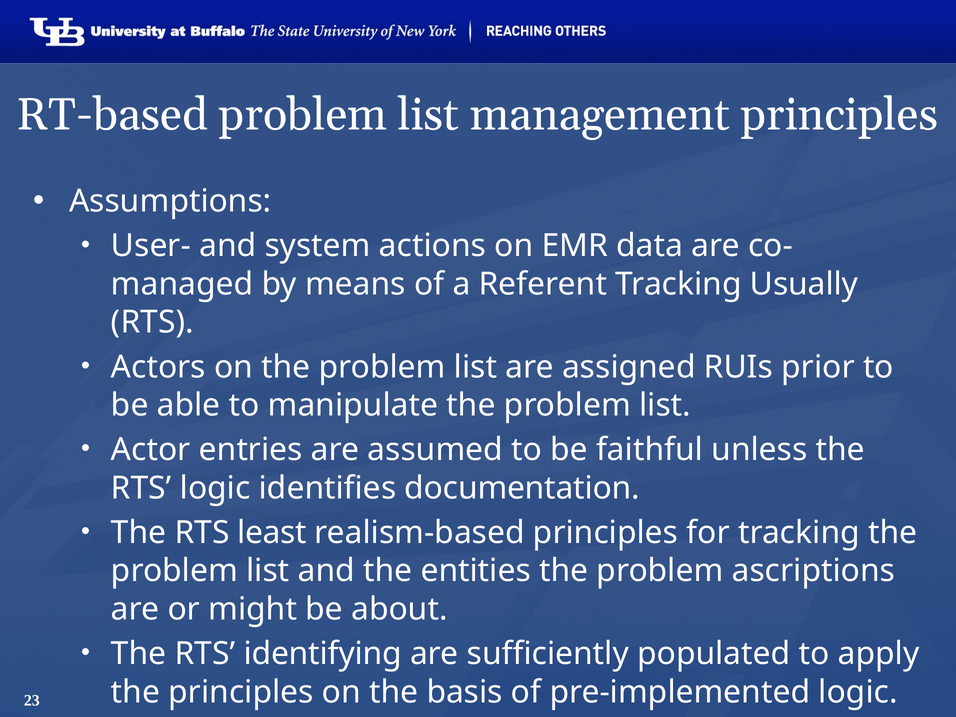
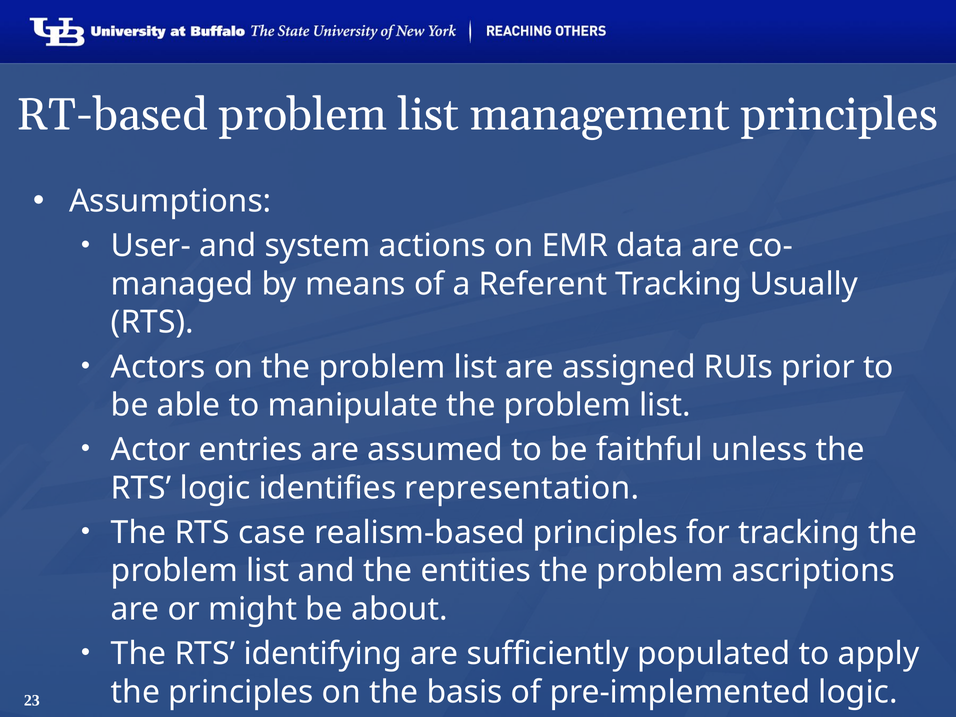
documentation: documentation -> representation (522, 488)
least: least -> case (272, 533)
